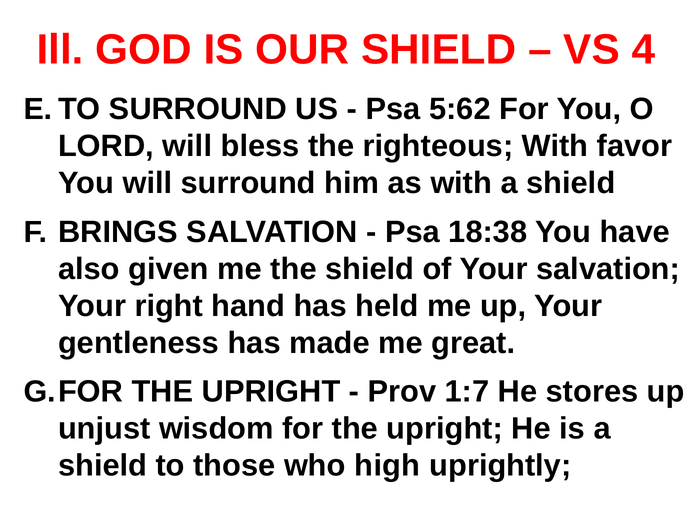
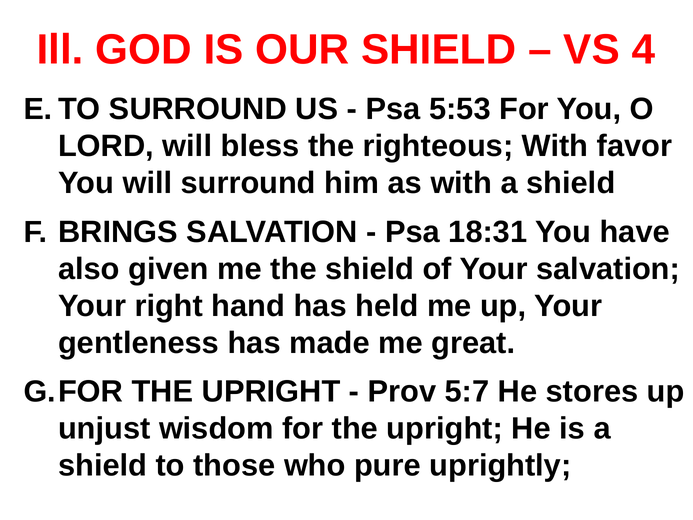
5:62: 5:62 -> 5:53 (460, 109)
18:38: 18:38 -> 18:31 (488, 232)
1:7: 1:7 -> 5:7 (467, 391)
high: high -> pure (388, 465)
